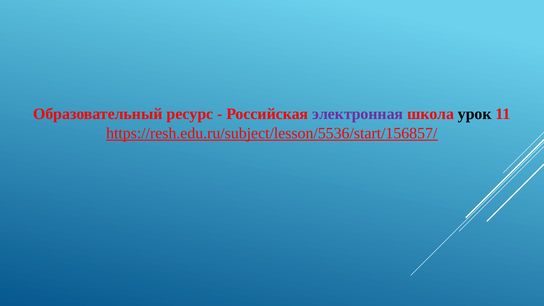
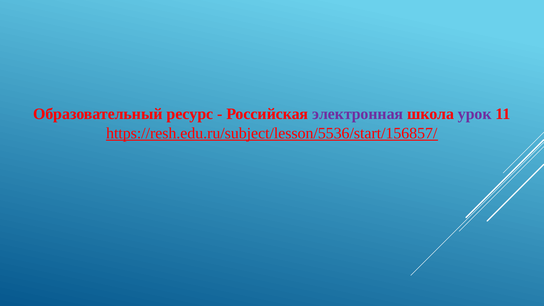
урок colour: black -> purple (475, 114)
